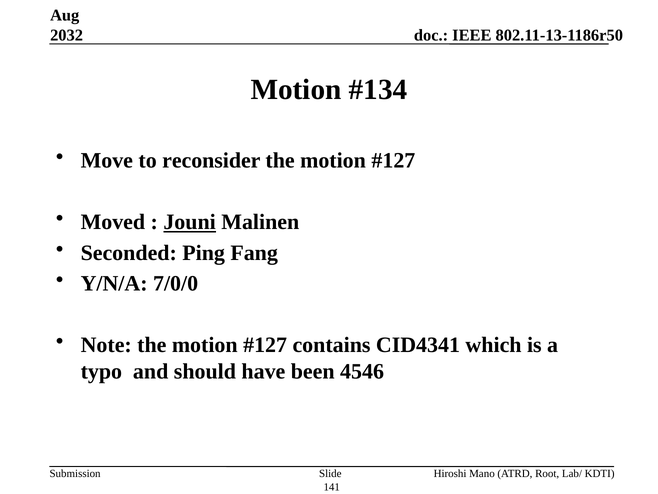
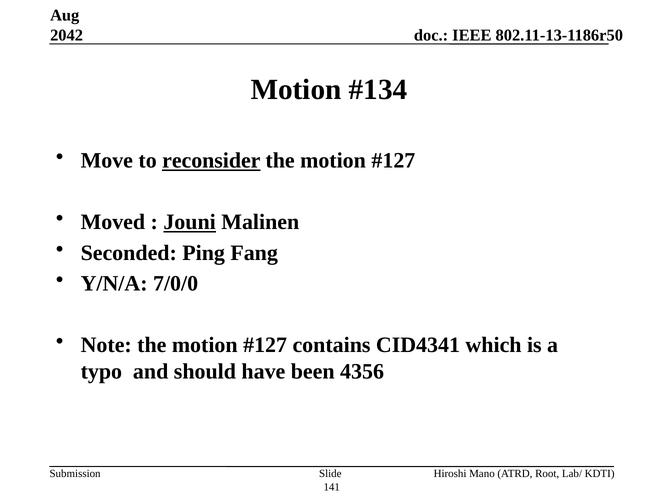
2032: 2032 -> 2042 (67, 35)
reconsider underline: none -> present (211, 161)
4546: 4546 -> 4356 (362, 371)
